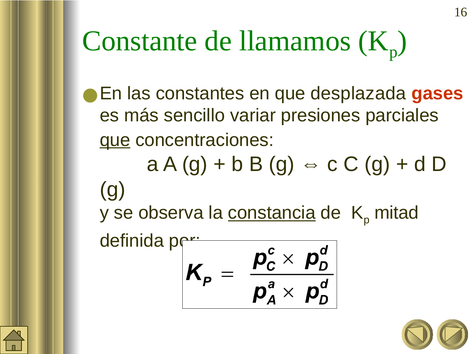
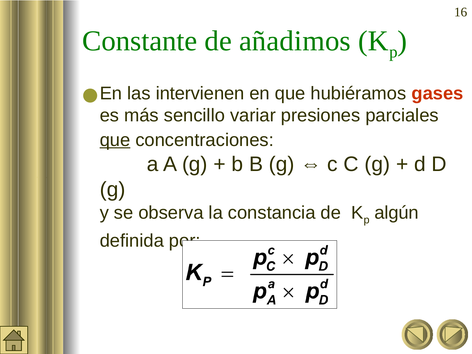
llamamos: llamamos -> añadimos (295, 41)
constantes: constantes -> intervienen (200, 93)
desplazada: desplazada -> hubiéramos (358, 93)
constancia underline: present -> none (272, 213)
mitad: mitad -> algún (397, 213)
